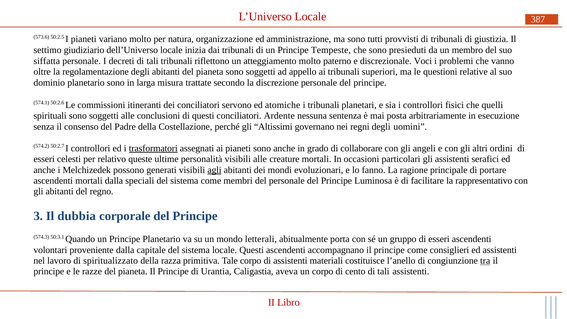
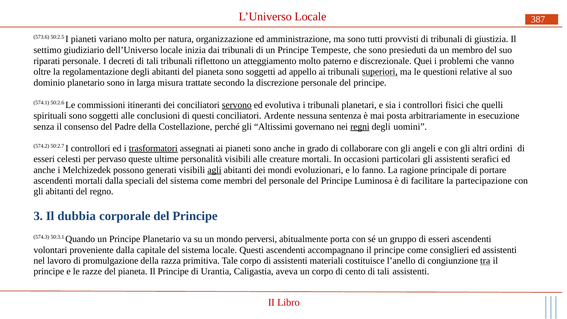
siffatta: siffatta -> riparati (47, 61)
Voci: Voci -> Quei (423, 61)
superiori underline: none -> present (380, 72)
servono underline: none -> present (237, 105)
atomiche: atomiche -> evolutiva (283, 105)
regni underline: none -> present (360, 127)
relativo: relativo -> pervaso (112, 159)
rappresentativo: rappresentativo -> partecipazione (484, 181)
letterali: letterali -> perversi (261, 239)
spiritualizzato: spiritualizzato -> promulgazione (111, 261)
